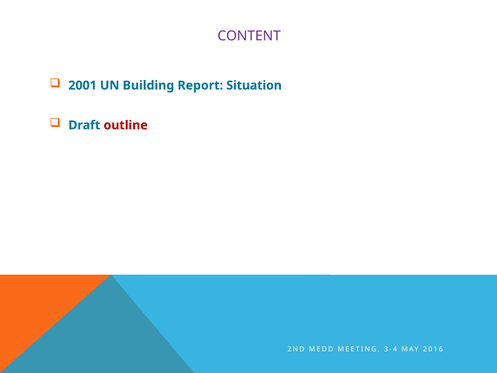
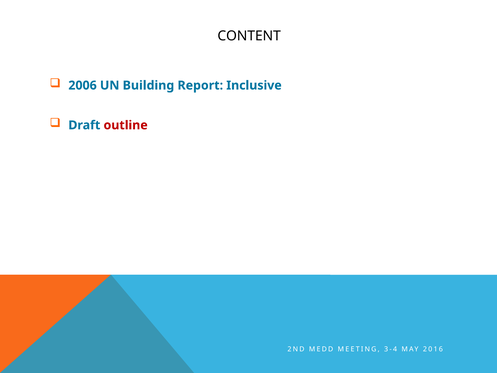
CONTENT colour: purple -> black (249, 36)
2001: 2001 -> 2006 (83, 85)
Situation: Situation -> Inclusive (254, 85)
